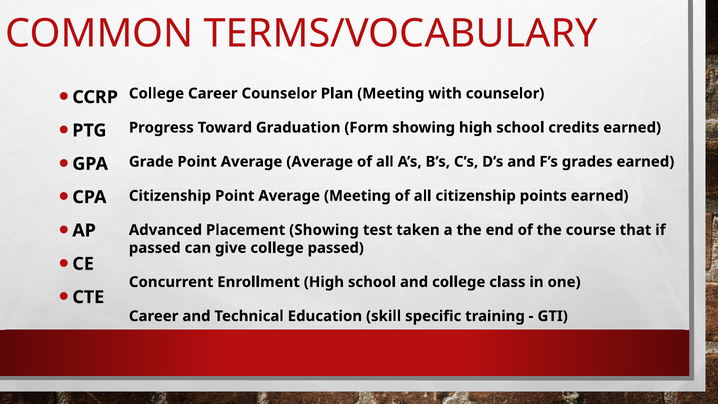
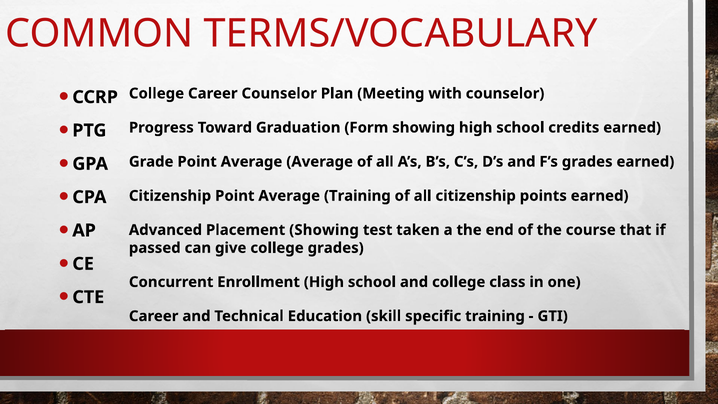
Average Meeting: Meeting -> Training (357, 196)
college passed: passed -> grades (336, 248)
